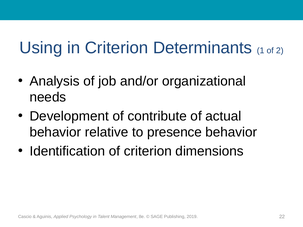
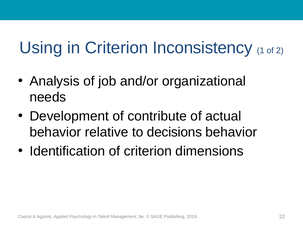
Determinants: Determinants -> Inconsistency (203, 48)
presence: presence -> decisions (175, 132)
